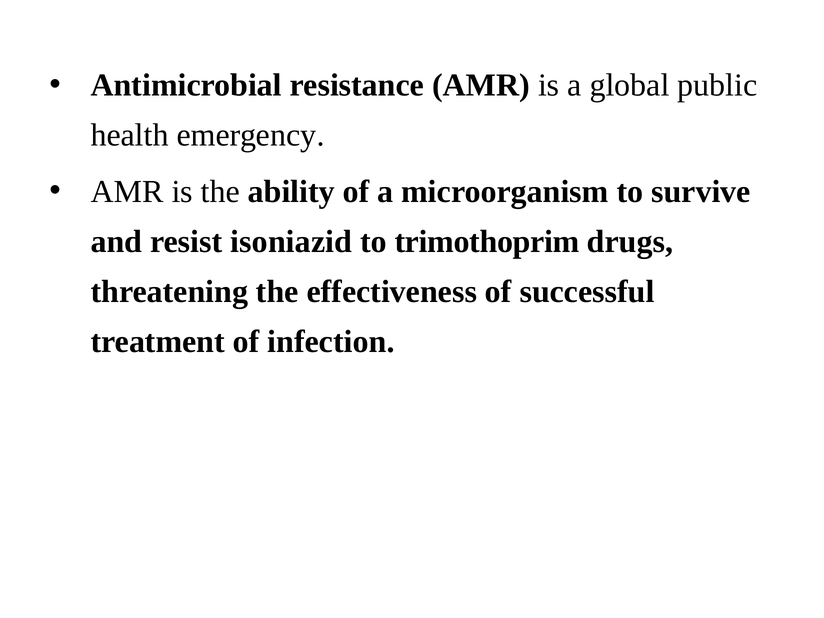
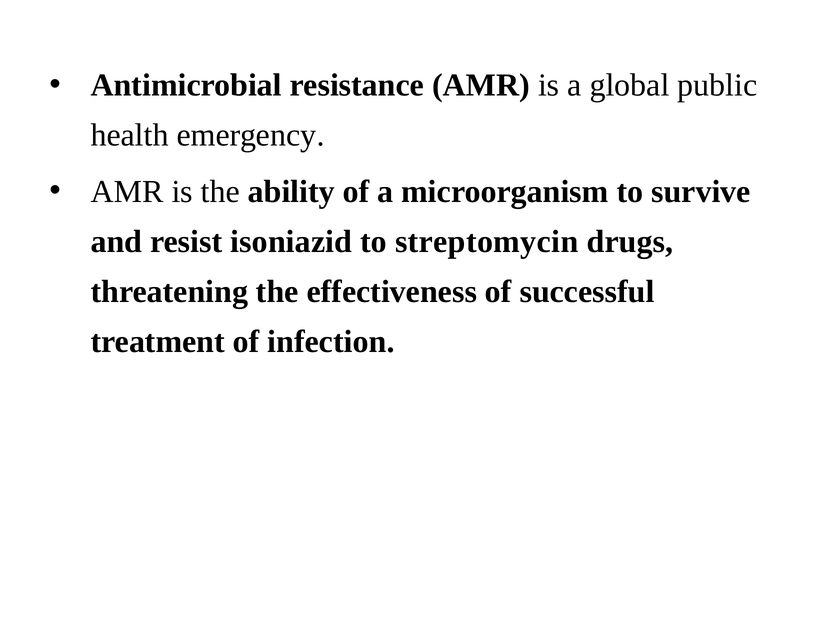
trimothoprim: trimothoprim -> streptomycin (487, 242)
